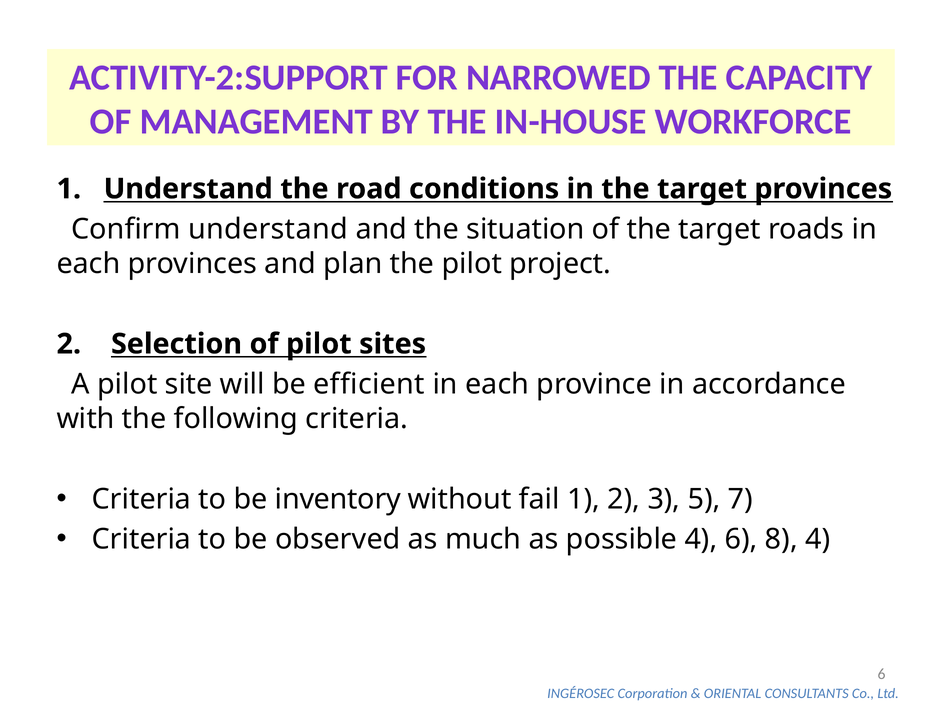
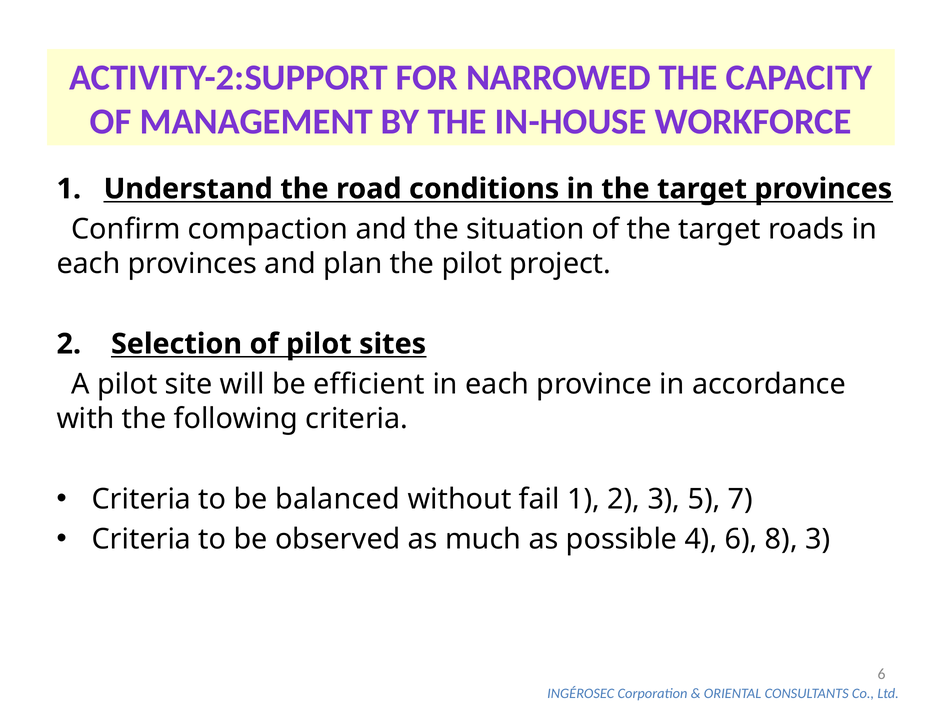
Confirm understand: understand -> compaction (268, 229)
inventory: inventory -> balanced (338, 499)
8 4: 4 -> 3 (818, 540)
